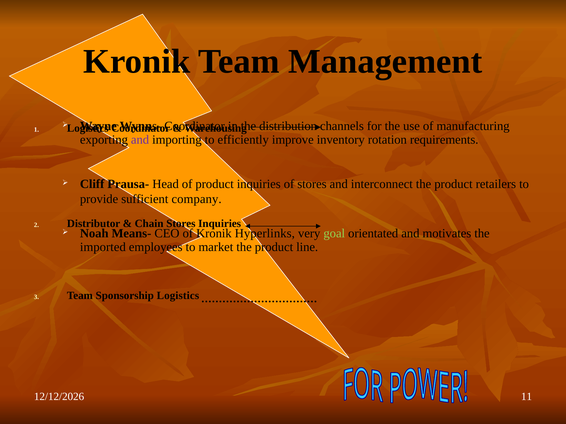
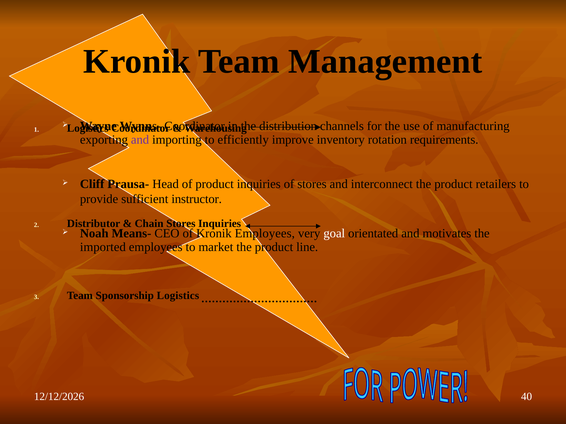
company: company -> instructor (197, 199)
Kronik Hyperlinks: Hyperlinks -> Employees (265, 234)
goal colour: light green -> white (334, 234)
11: 11 -> 40 (527, 397)
